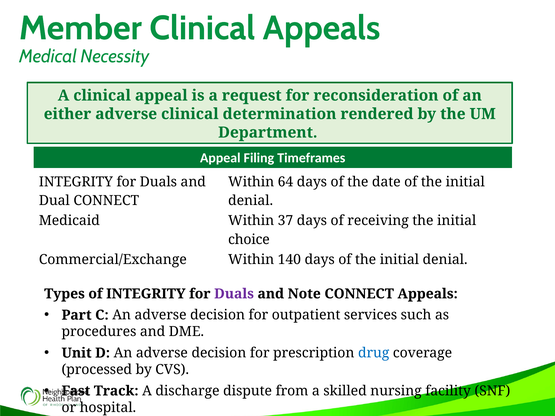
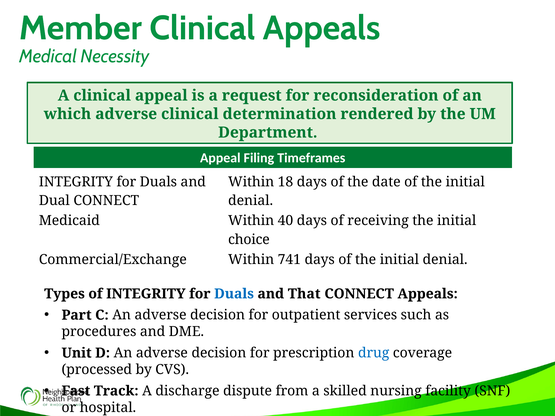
either: either -> which (67, 114)
64: 64 -> 18 (285, 182)
37: 37 -> 40 (285, 221)
140: 140 -> 741 (289, 260)
Duals colour: purple -> blue (234, 294)
Note: Note -> That (304, 294)
